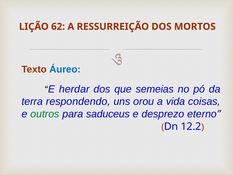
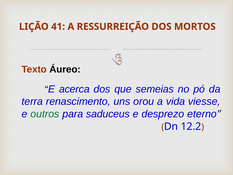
62: 62 -> 41 (58, 27)
Áureo colour: blue -> black (65, 69)
herdar: herdar -> acerca (74, 89)
respondendo: respondendo -> renascimento (78, 101)
coisas: coisas -> viesse (204, 101)
